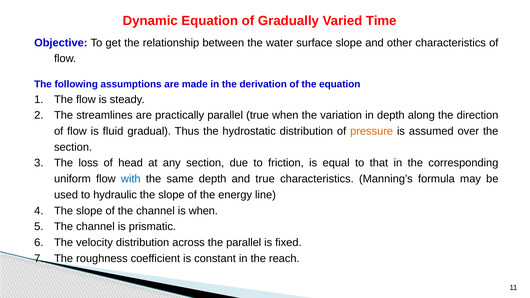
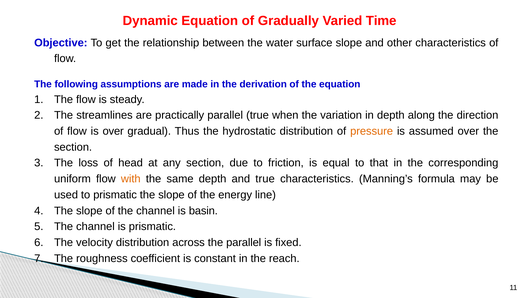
is fluid: fluid -> over (113, 131)
with colour: blue -> orange (131, 179)
to hydraulic: hydraulic -> prismatic (115, 195)
is when: when -> basin (203, 211)
